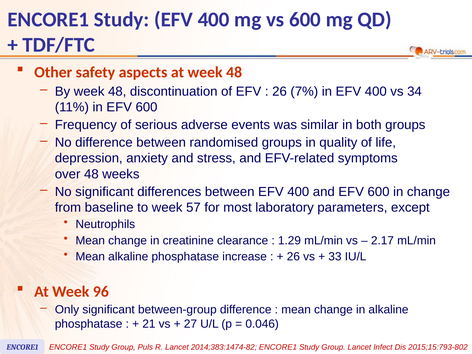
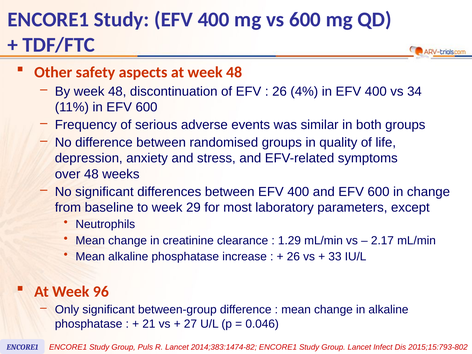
7%: 7% -> 4% (304, 91)
57: 57 -> 29 (193, 207)
